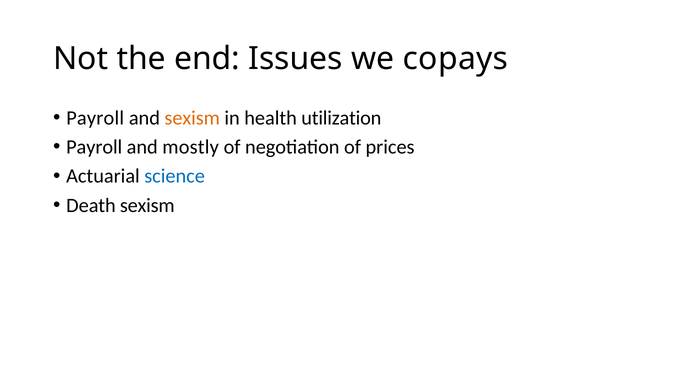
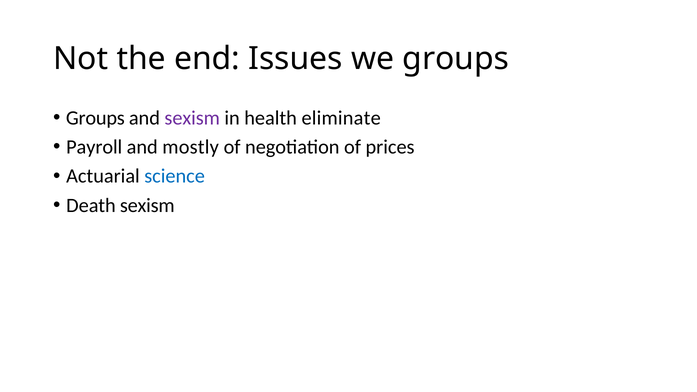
we copays: copays -> groups (456, 59)
Payroll: Payroll -> Groups (95, 118)
sexism colour: orange -> purple (192, 118)
utilization: utilization -> eliminate (341, 118)
